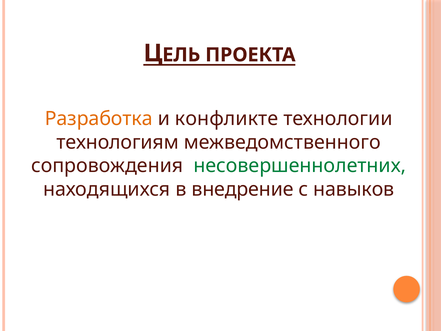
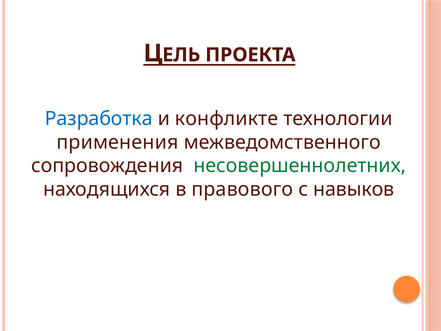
Разработка colour: orange -> blue (99, 119)
технологиям: технологиям -> применения (117, 142)
внедрение: внедрение -> правового (242, 189)
